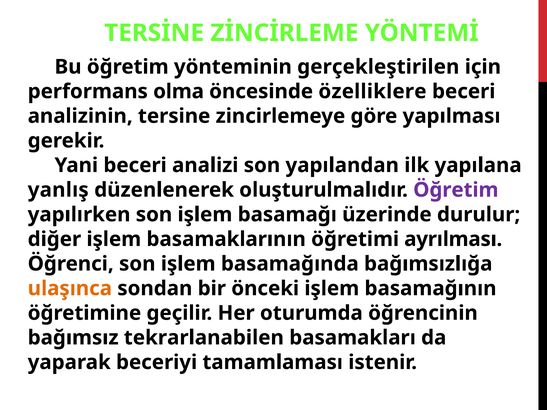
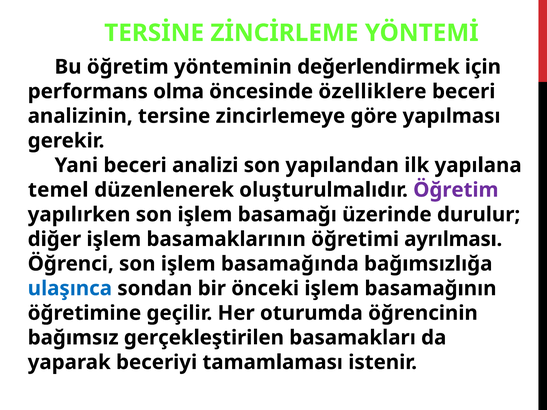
gerçekleştirilen: gerçekleştirilen -> değerlendirmek (378, 67)
yanlış: yanlış -> temel (58, 190)
ulaşınca colour: orange -> blue (70, 289)
tekrarlanabilen: tekrarlanabilen -> gerçekleştirilen (204, 338)
